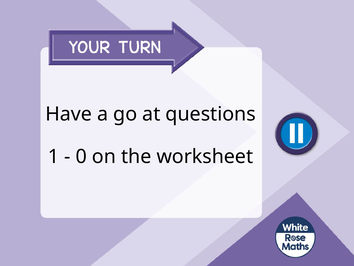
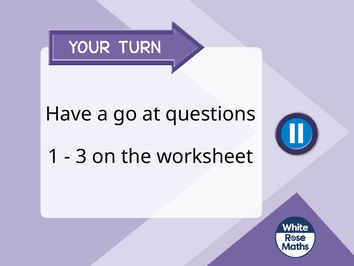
0: 0 -> 3 (81, 156)
